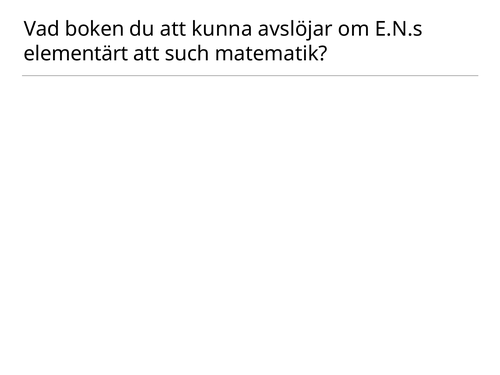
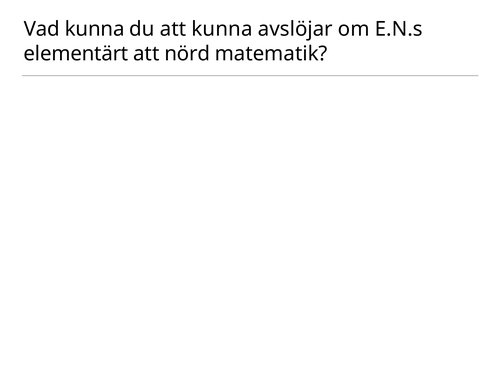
Vad boken: boken -> kunna (95, 29)
such: such -> nörd (187, 54)
